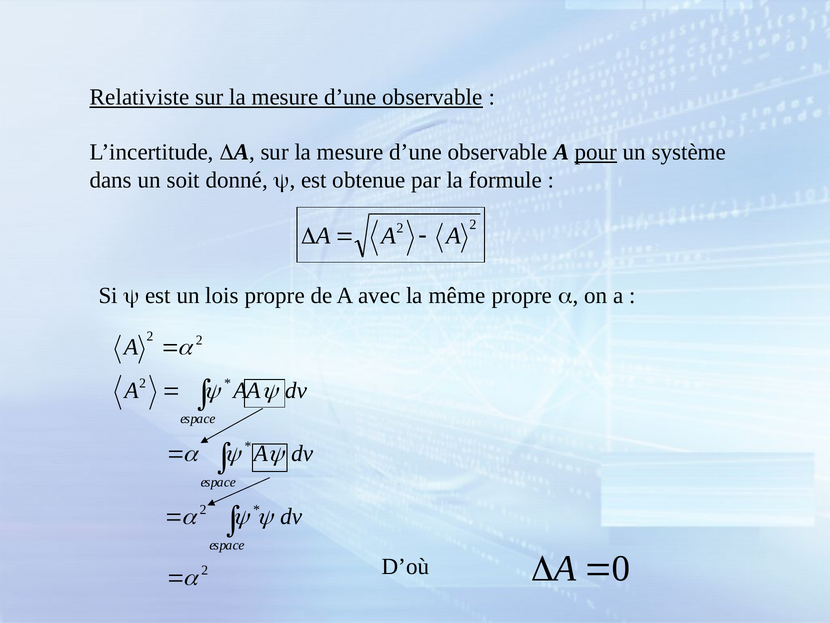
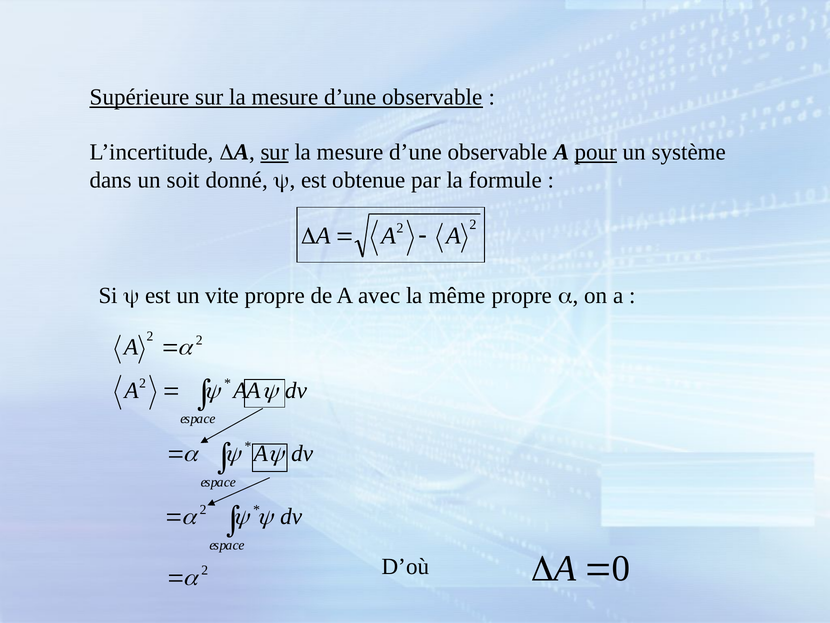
Relativiste: Relativiste -> Supérieure (140, 97)
sur underline: none -> present (275, 152)
lois: lois -> vite (222, 296)
